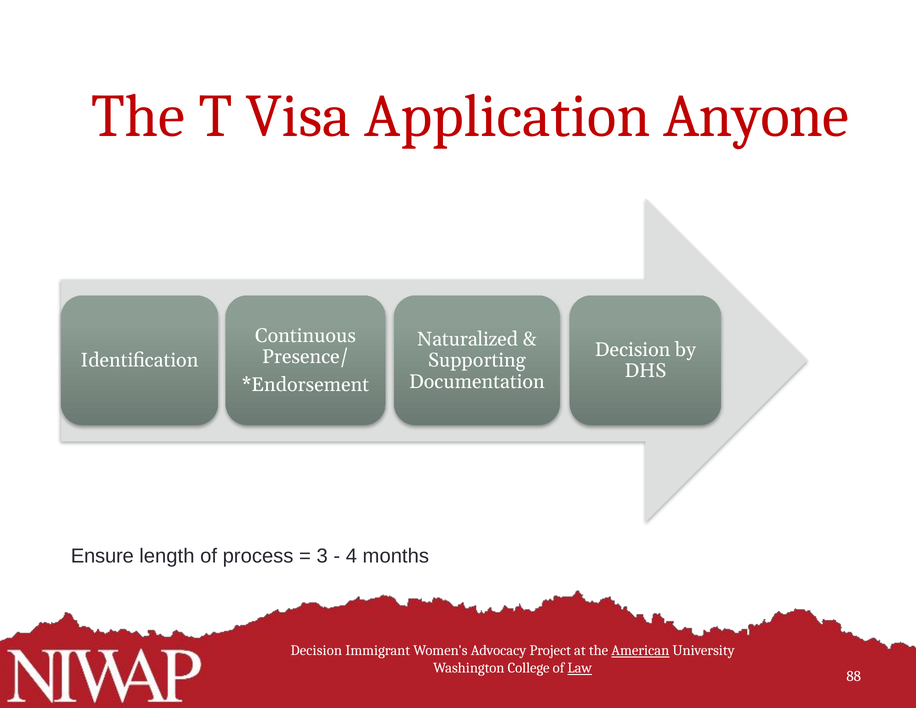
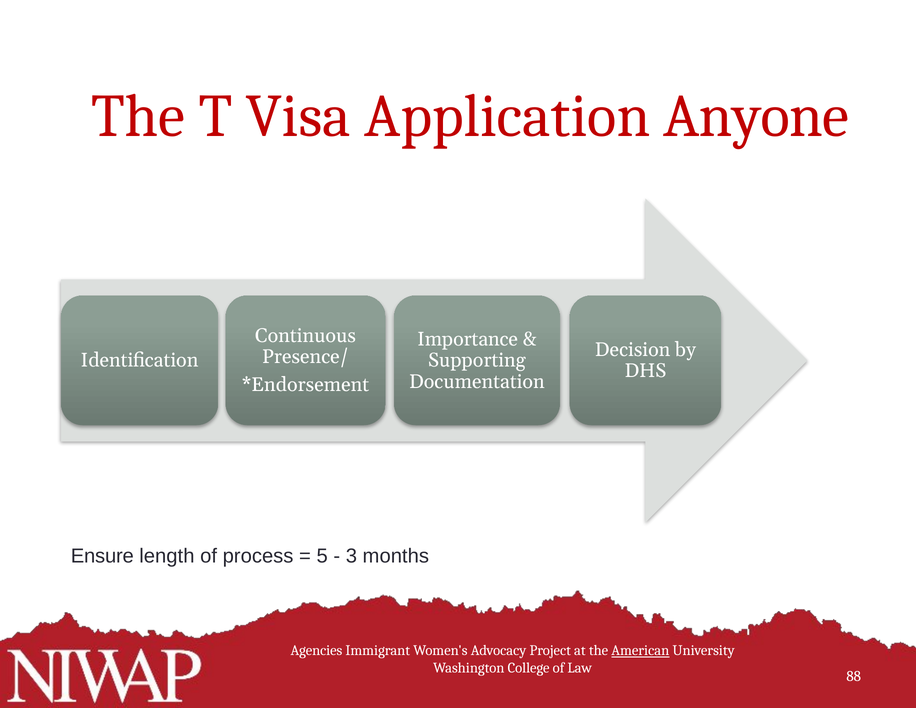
Naturalized: Naturalized -> Importance (468, 339)
3: 3 -> 5 (322, 556)
4: 4 -> 3 (351, 556)
Decision: Decision -> Agencies (316, 650)
Law underline: present -> none (580, 668)
